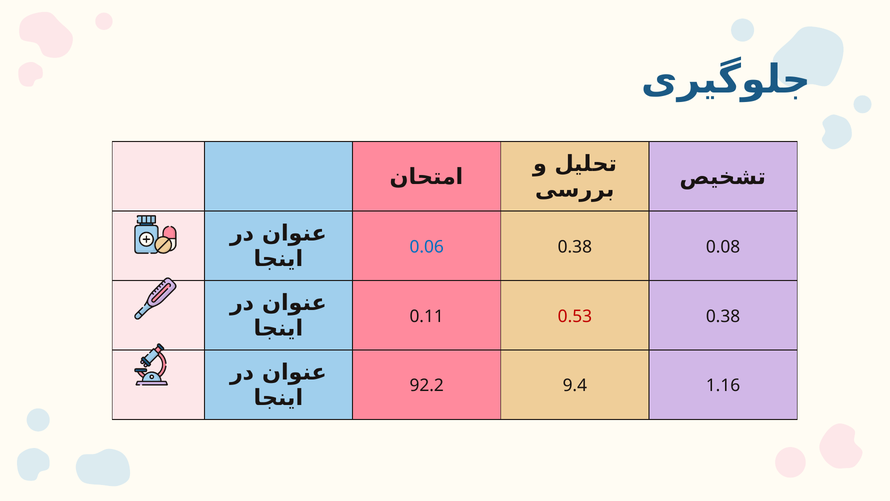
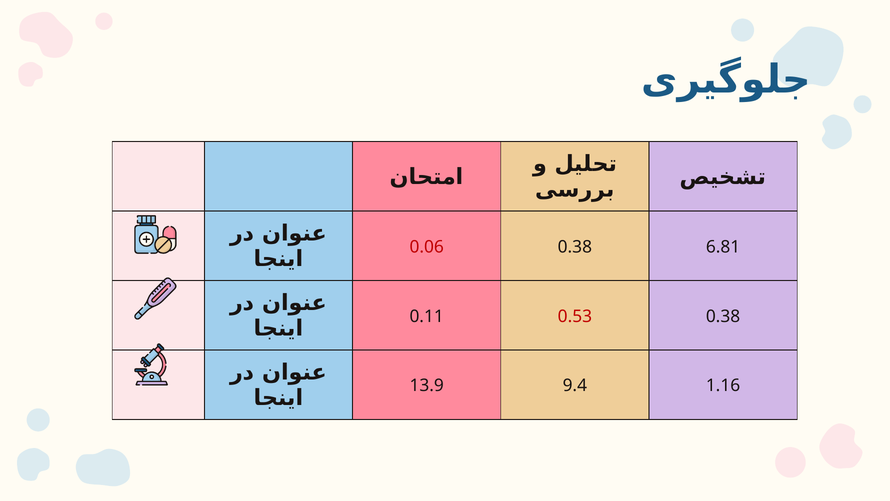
0.06 colour: blue -> red (427, 247)
0.08: 0.08 -> 6.81 (723, 247)
92.2: 92.2 -> 13.9 (427, 386)
